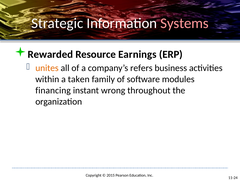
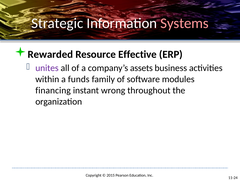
Earnings: Earnings -> Effective (137, 54)
unites colour: orange -> purple (47, 68)
refers: refers -> assets (141, 68)
taken: taken -> funds (79, 79)
